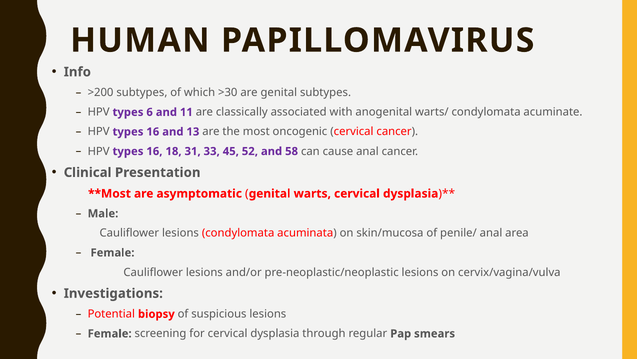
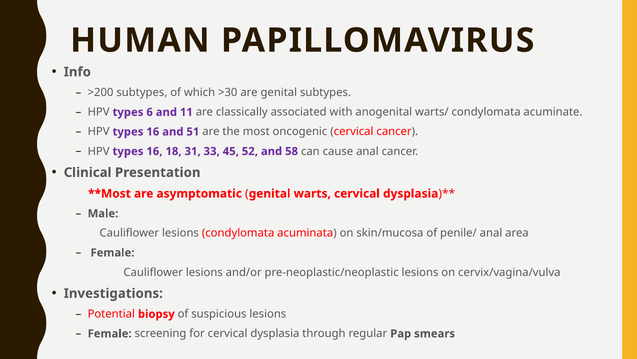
13: 13 -> 51 (193, 132)
